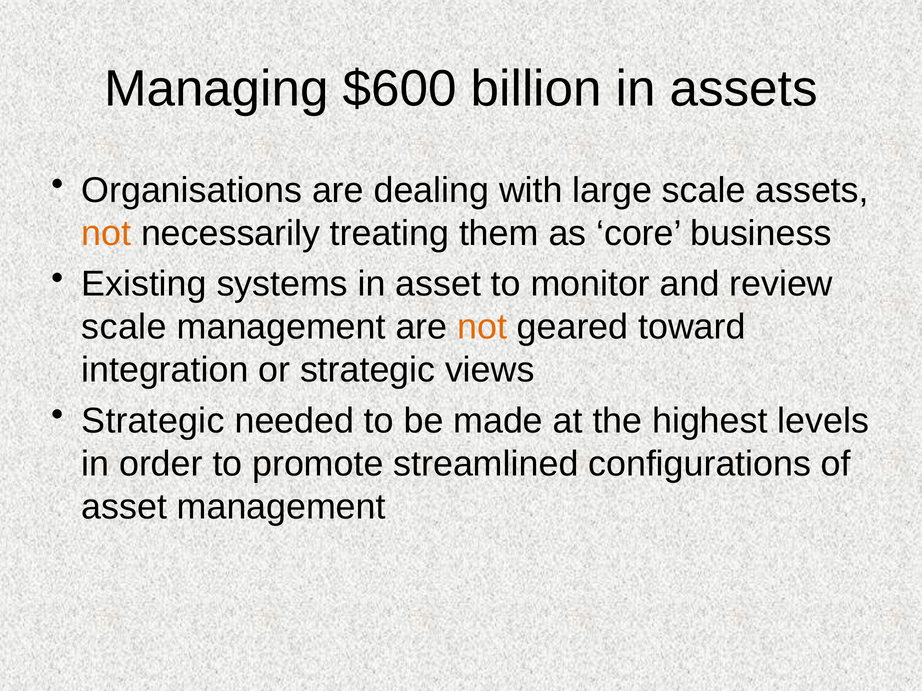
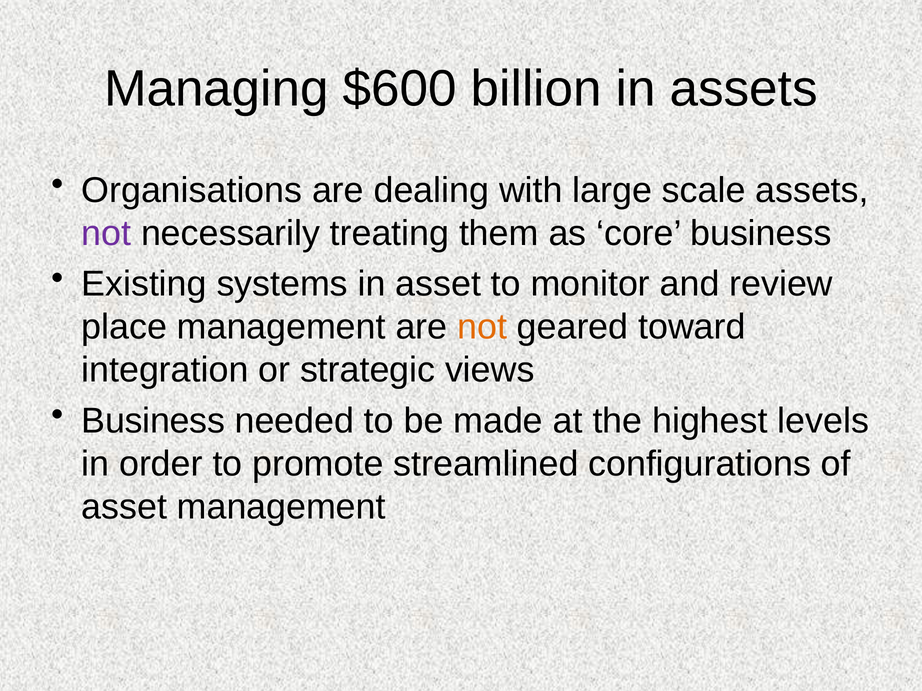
not colour: orange -> purple (106, 234)
scale: scale -> place (124, 327)
Strategic: Strategic -> Business (153, 421)
